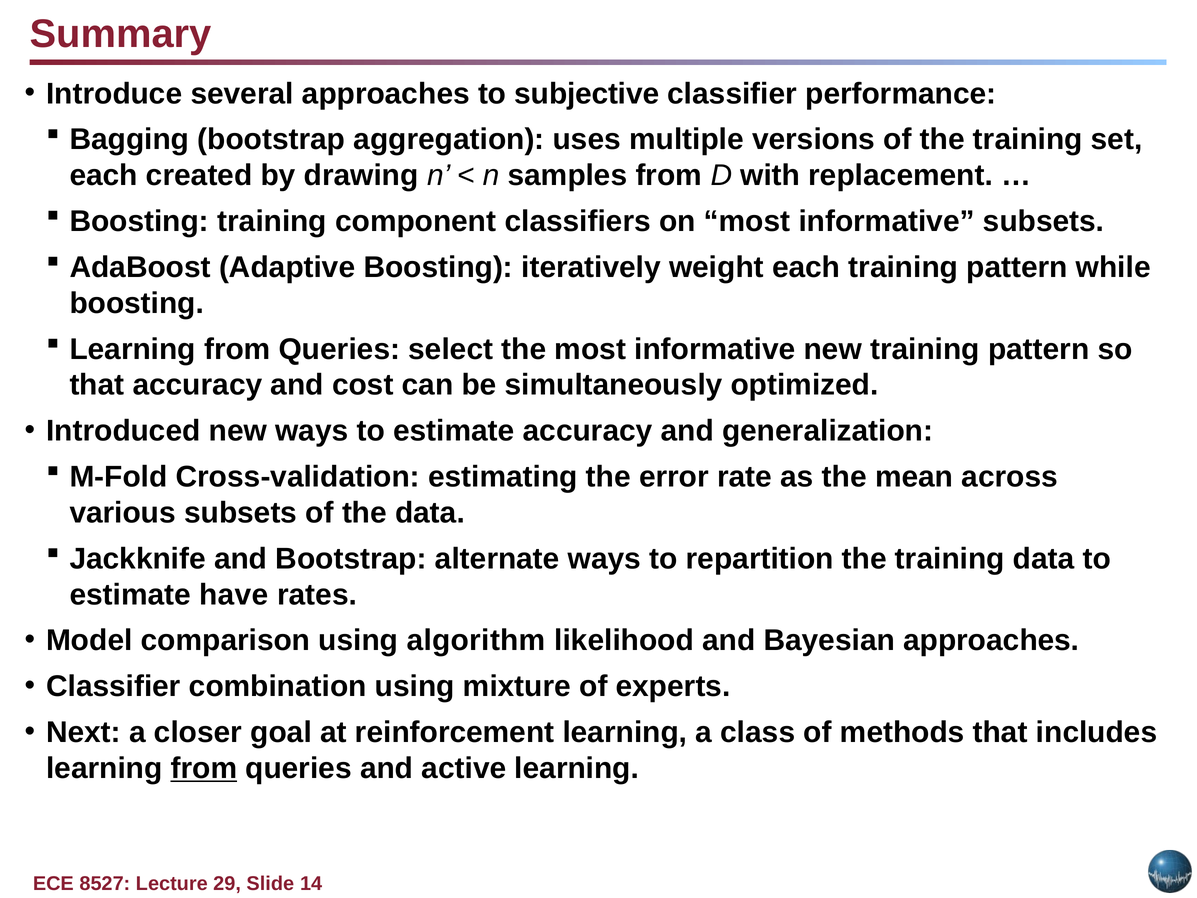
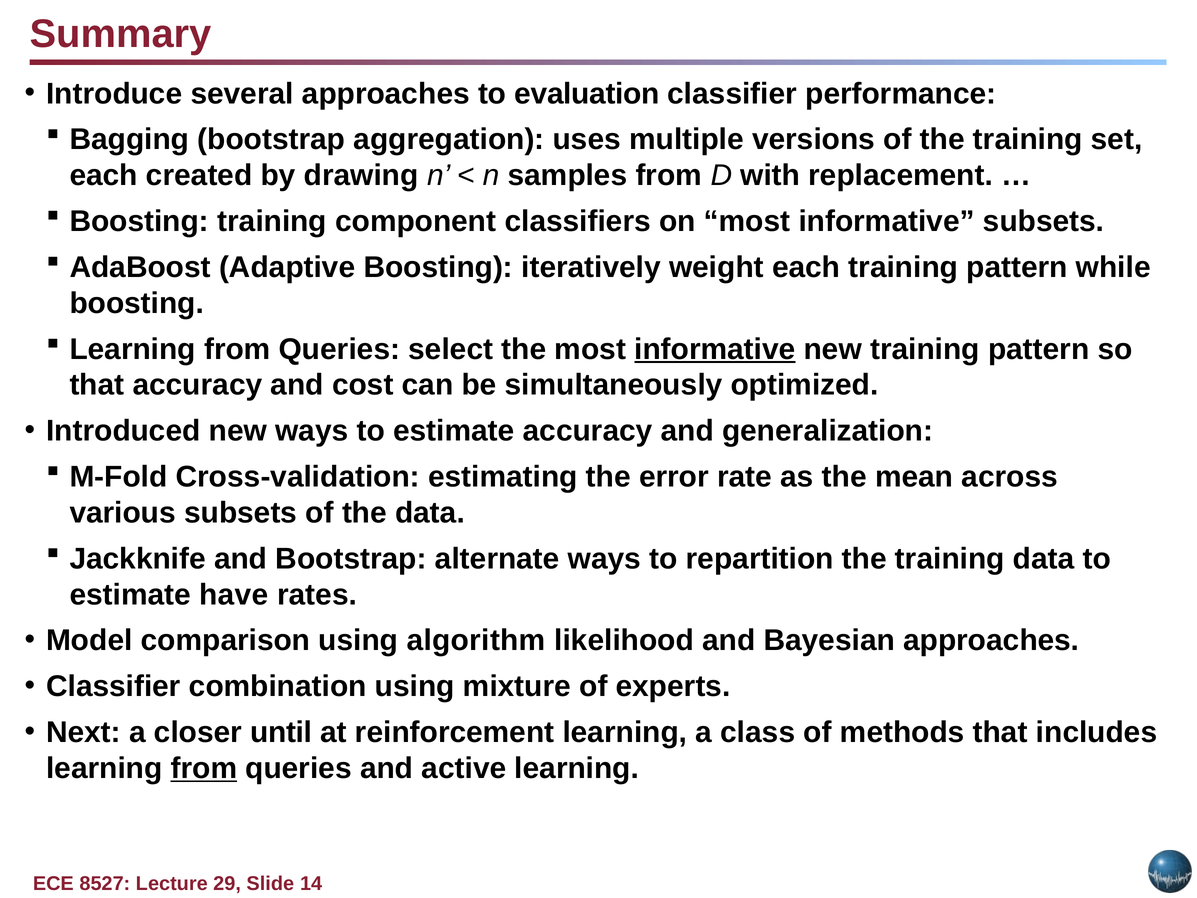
subjective: subjective -> evaluation (587, 94)
informative underline: none -> present (715, 349)
goal: goal -> until (281, 732)
